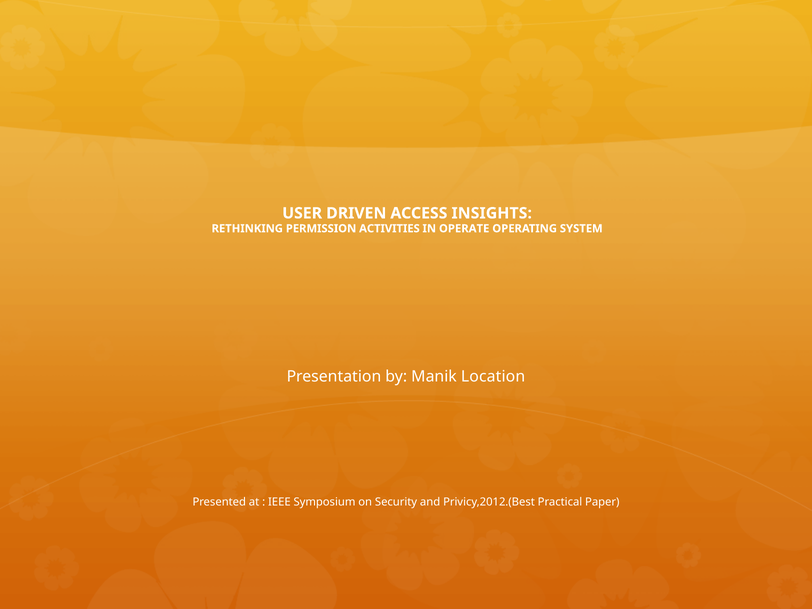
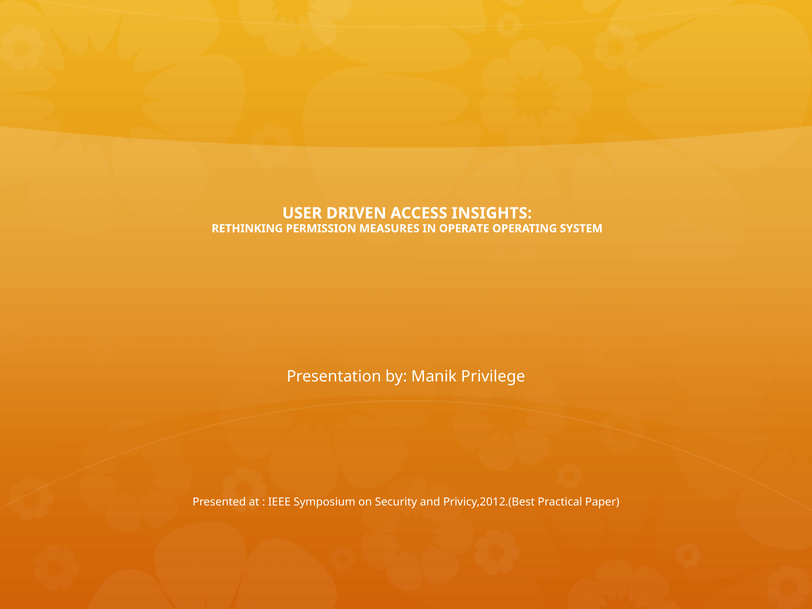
ACTIVITIES: ACTIVITIES -> MEASURES (389, 229)
Location: Location -> Privilege (493, 377)
